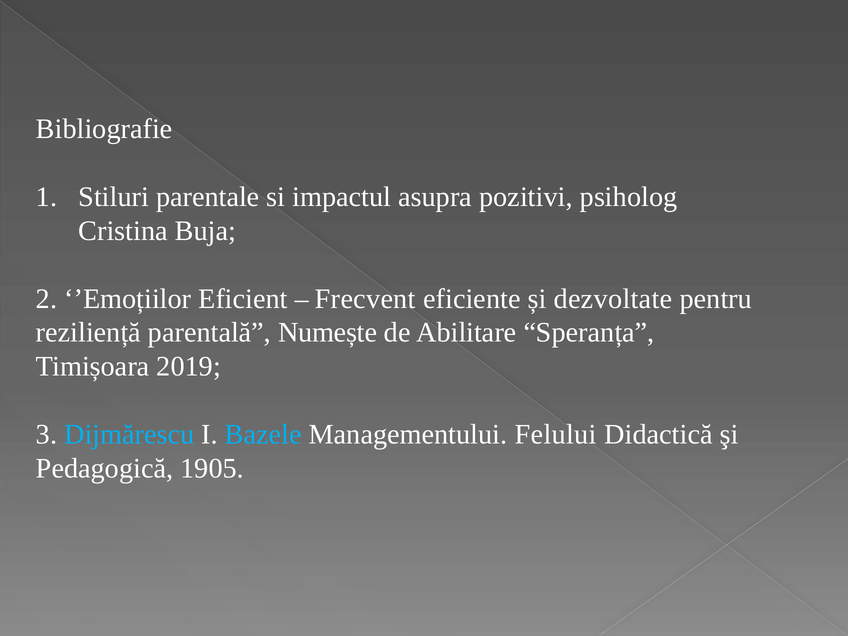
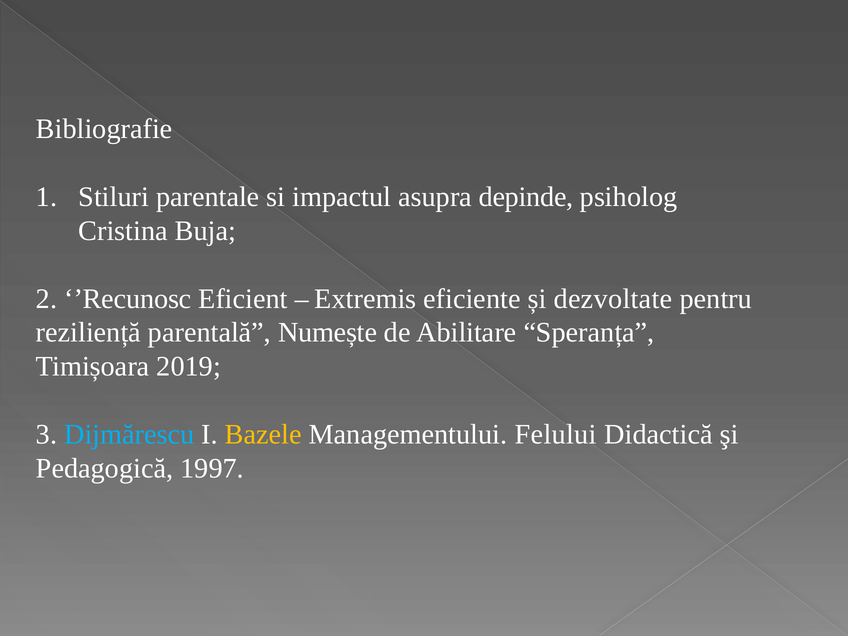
pozitivi: pozitivi -> depinde (526, 197)
’Emoțiilor: ’Emoțiilor -> ’Recunosc (128, 299)
Frecvent: Frecvent -> Extremis (365, 299)
Bazele colour: light blue -> yellow (263, 434)
1905: 1905 -> 1997 (212, 468)
